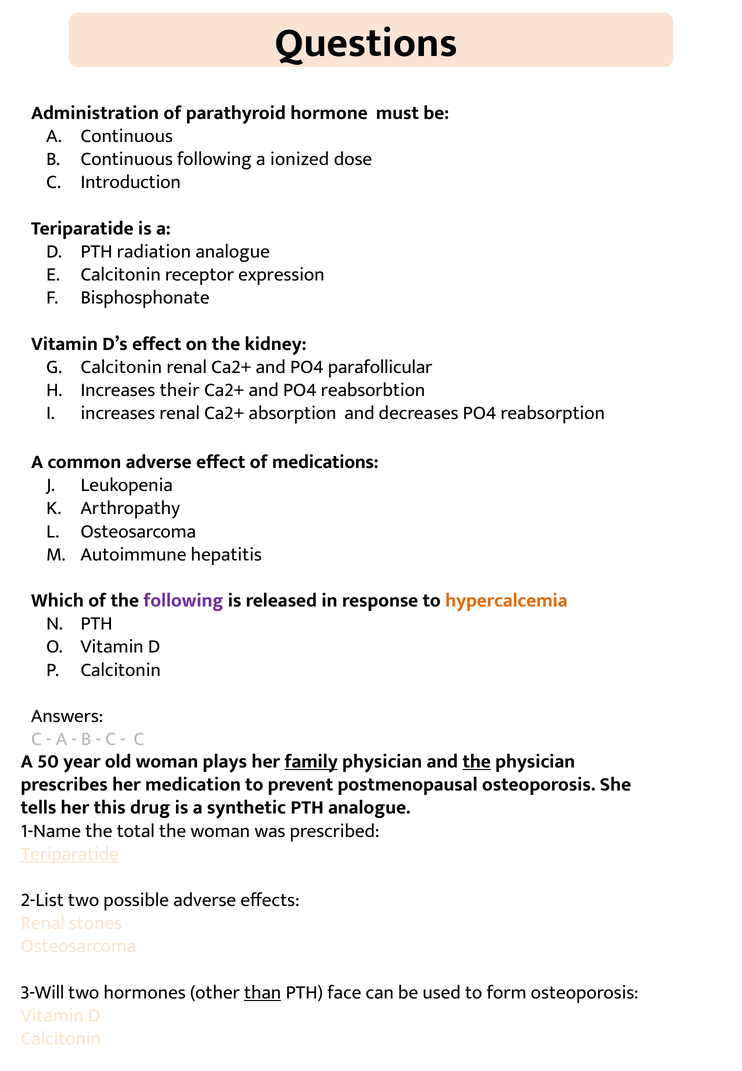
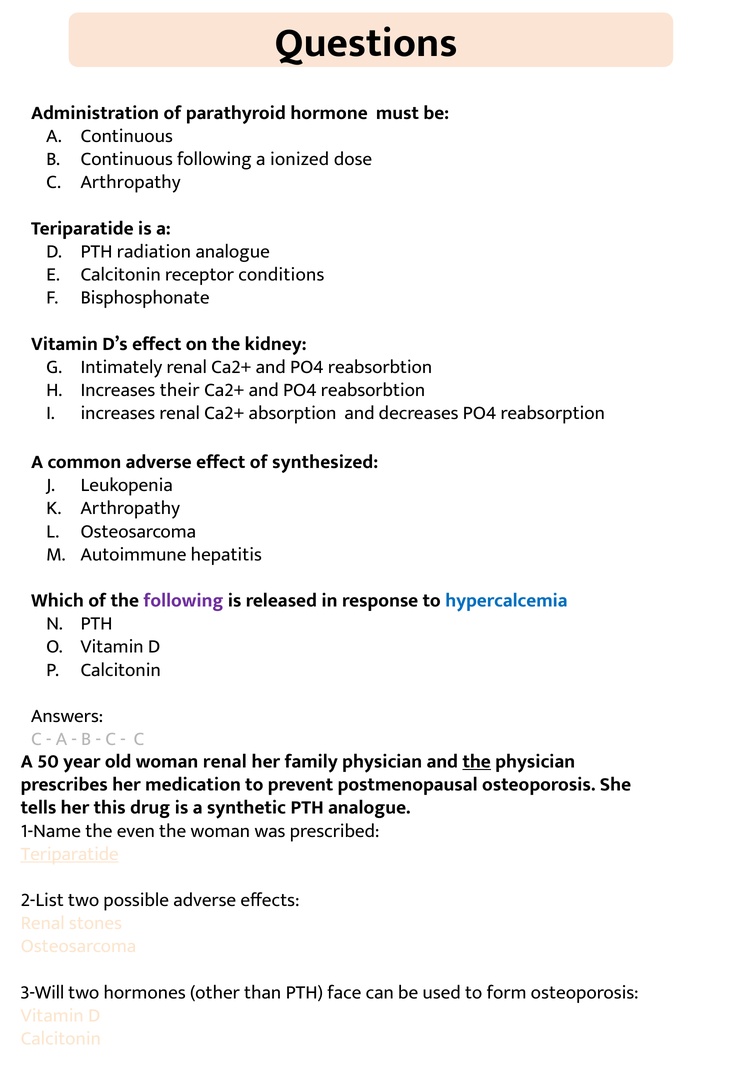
C Introduction: Introduction -> Arthropathy (131, 182)
expression: expression -> conditions (281, 275)
Calcitonin: Calcitonin -> Intimately (121, 367)
parafollicular: parafollicular -> reabsorbtion (380, 367)
medications: medications -> synthesized (325, 462)
hypercalcemia colour: orange -> blue (506, 601)
woman plays: plays -> renal (225, 762)
family underline: present -> none (311, 762)
total: total -> even (136, 831)
than underline: present -> none (263, 993)
